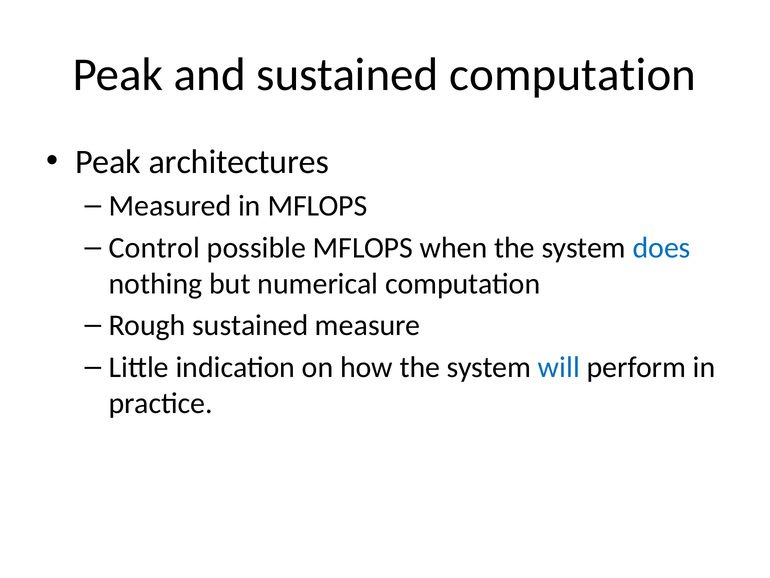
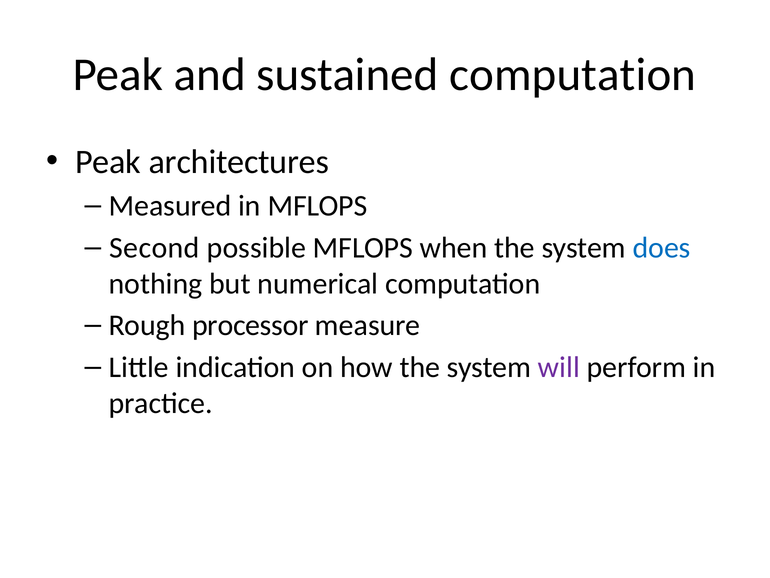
Control: Control -> Second (154, 248)
Rough sustained: sustained -> processor (250, 325)
will colour: blue -> purple (559, 367)
